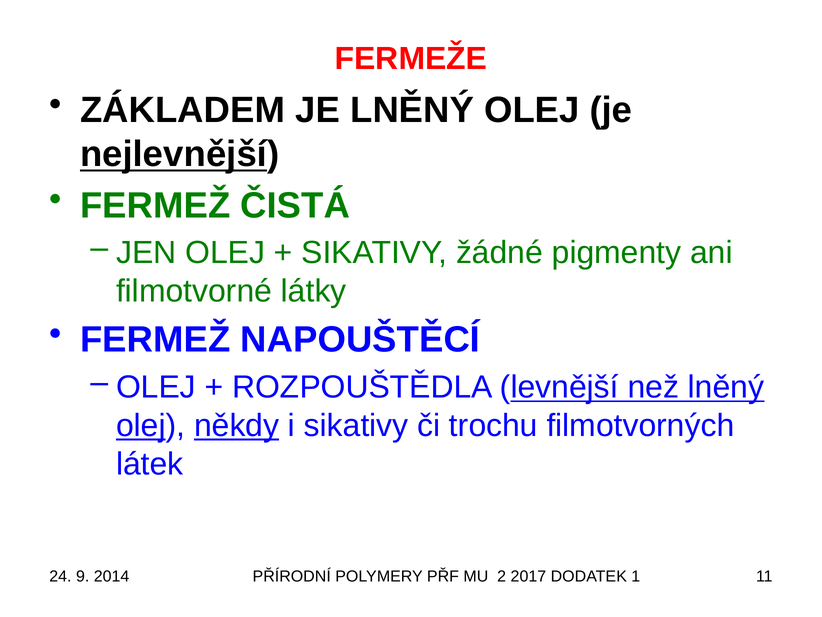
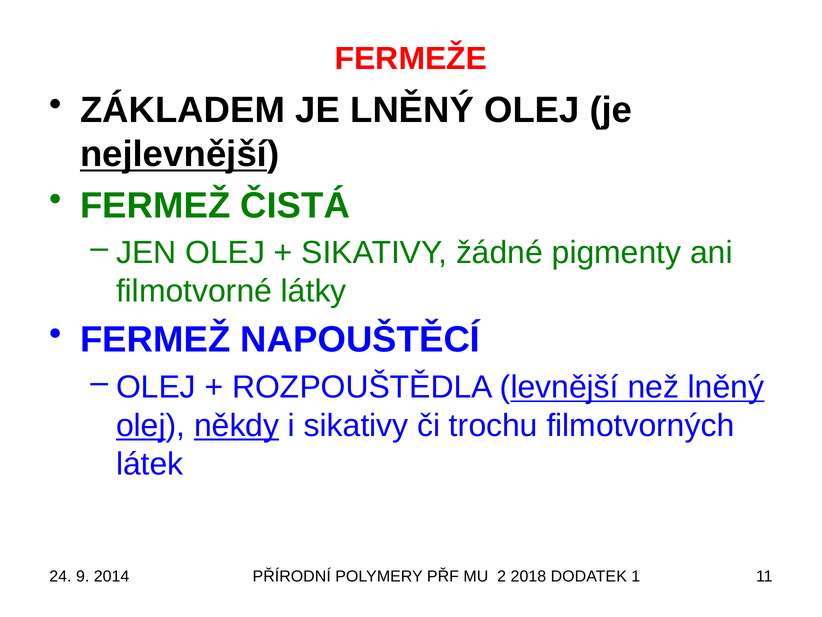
2017: 2017 -> 2018 (528, 576)
